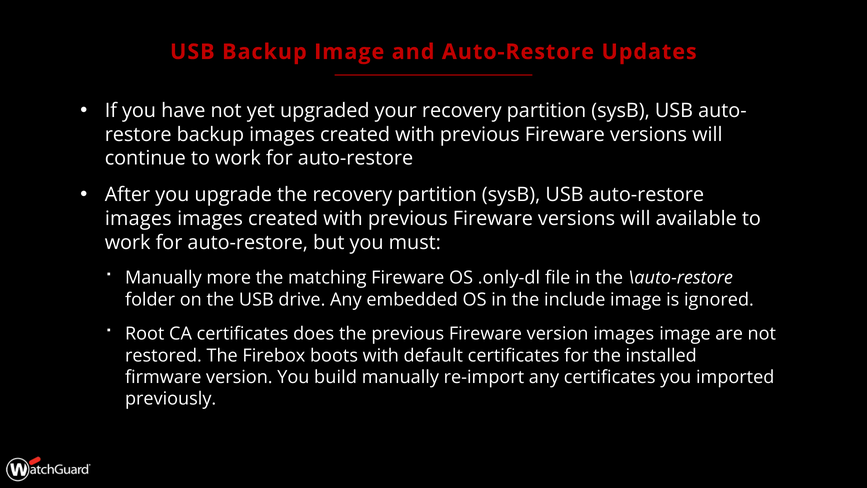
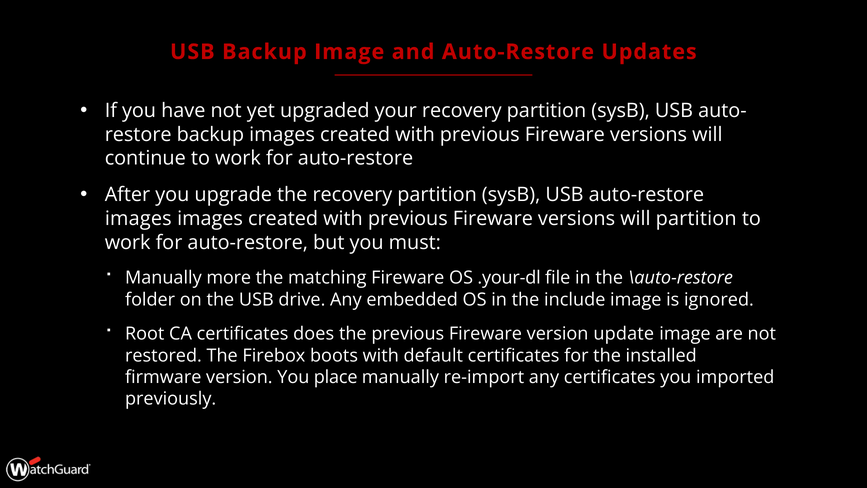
will available: available -> partition (696, 219)
.only-dl: .only-dl -> .your-dl (509, 278)
version images: images -> update (624, 334)
build: build -> place (336, 377)
